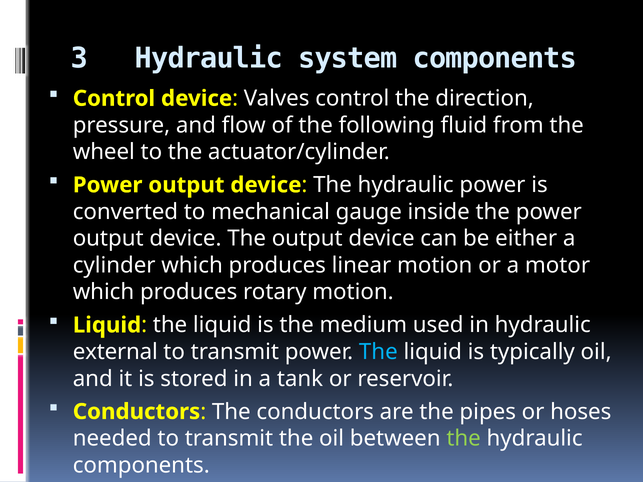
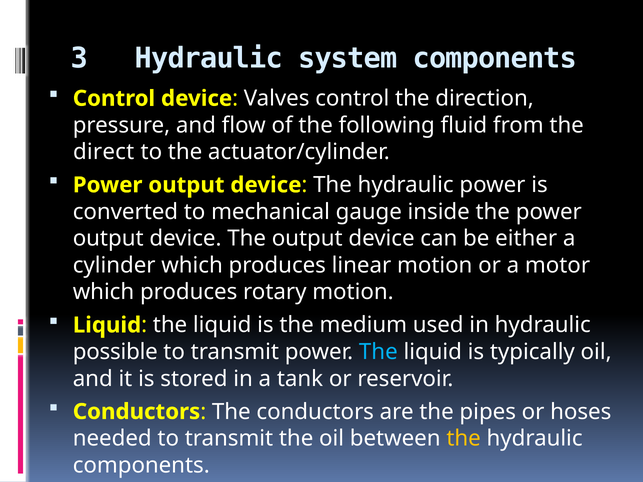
wheel: wheel -> direct (104, 152)
external: external -> possible (115, 352)
the colour: light green -> yellow (464, 439)
